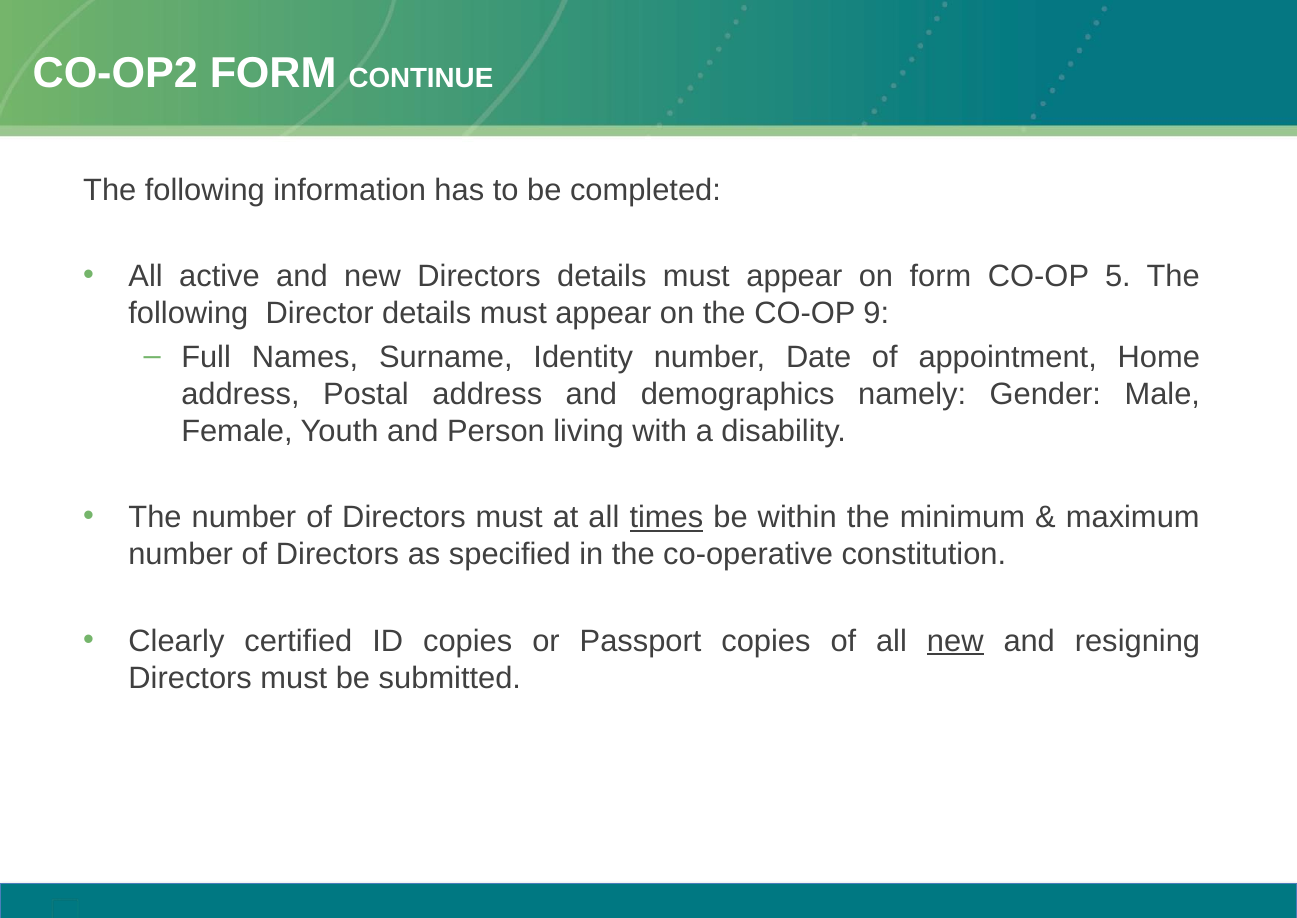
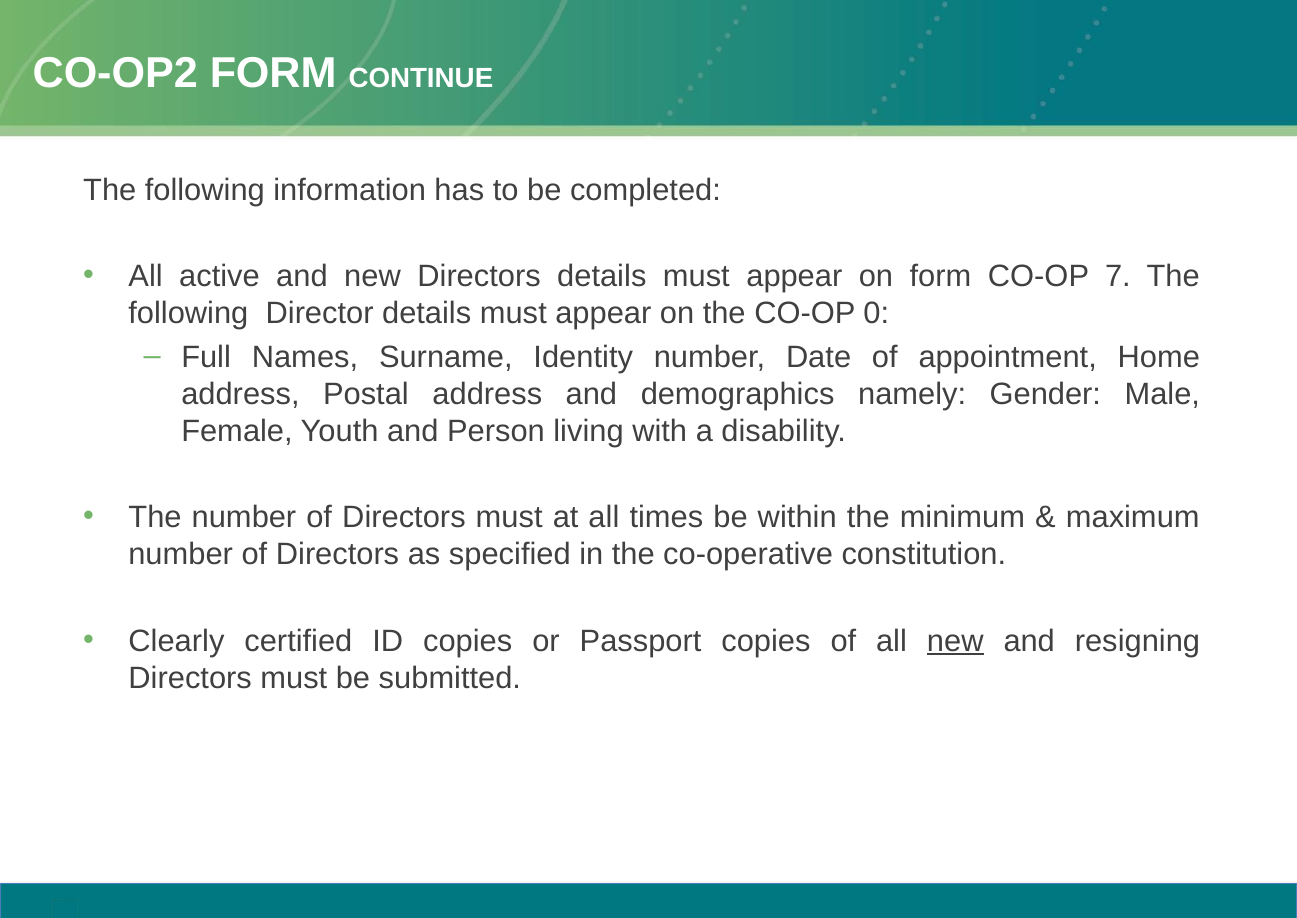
5: 5 -> 7 (1118, 276)
9: 9 -> 0 (876, 314)
times underline: present -> none (666, 517)
